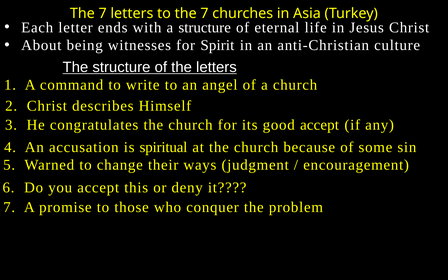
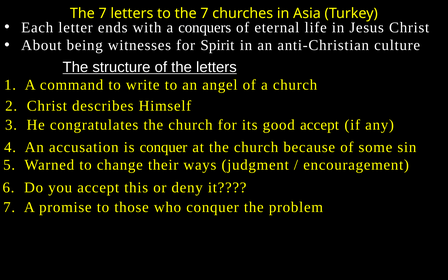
a structure: structure -> conquers (205, 27)
is spiritual: spiritual -> conquer (163, 147)
